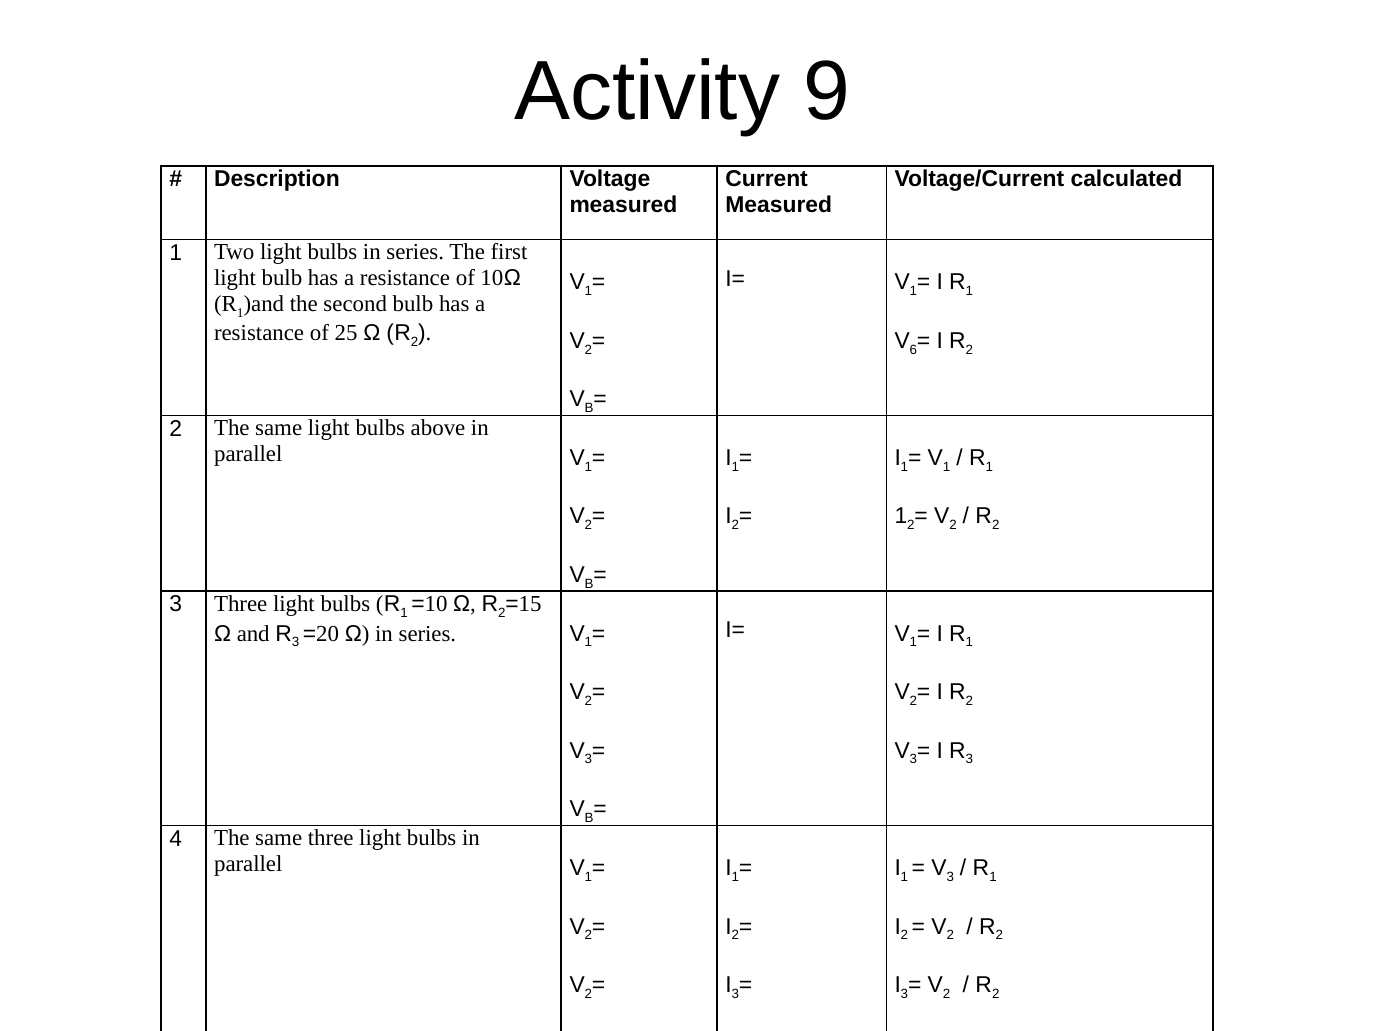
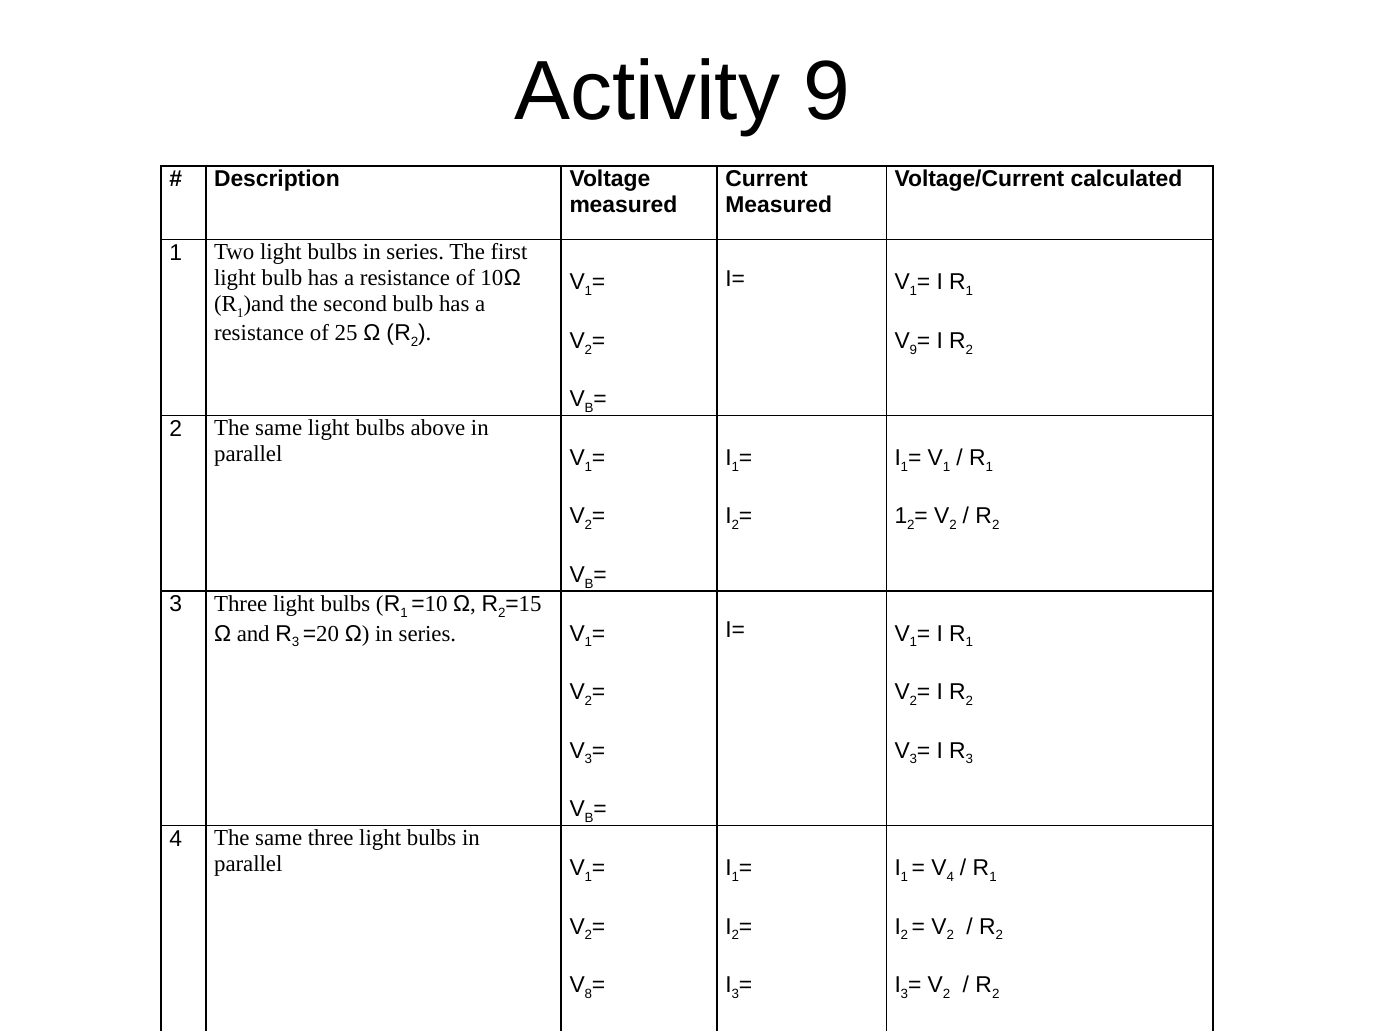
6: 6 -> 9 (913, 349)
3: 3 -> 4 (950, 876)
2: 2 -> 8 (588, 993)
